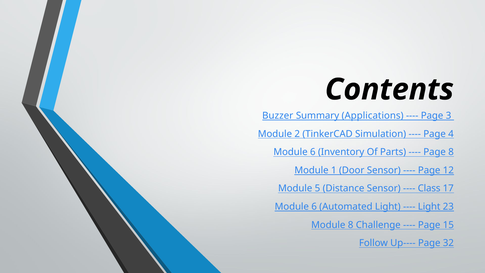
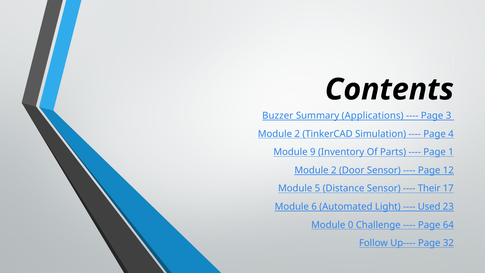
6: 6 -> 9 (313, 152)
Page 8: 8 -> 1 (451, 152)
1: 1 -> 2 (334, 170)
Class: Class -> Their (429, 188)
Light: Light -> Used (429, 207)
Module 8: 8 -> 0 (351, 225)
15: 15 -> 64 (448, 225)
